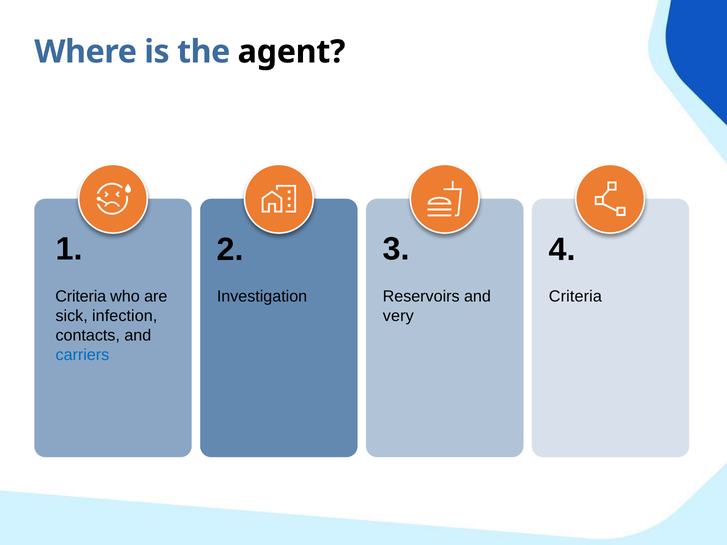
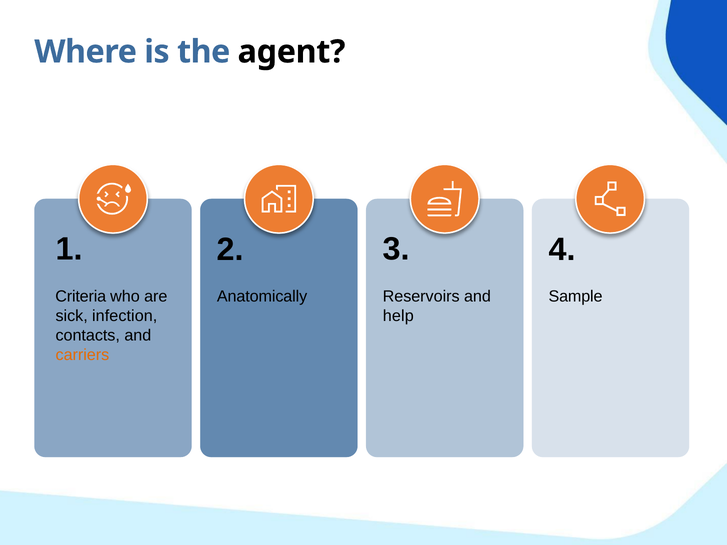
Investigation: Investigation -> Anatomically (262, 297)
Criteria: Criteria -> Sample (576, 297)
very: very -> help (398, 316)
carriers colour: blue -> orange (82, 355)
